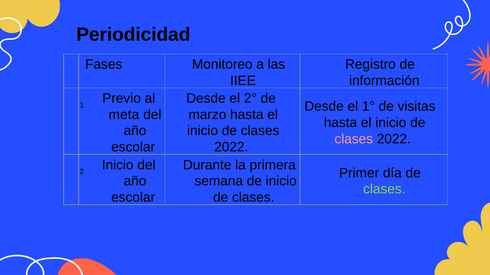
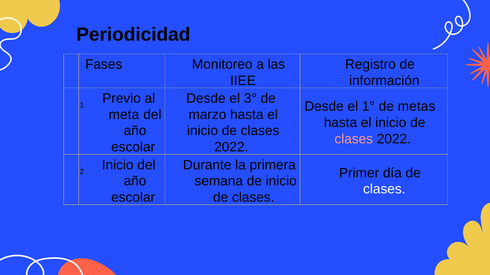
2°: 2° -> 3° (250, 99)
visitas: visitas -> metas (417, 107)
clases colour: light green -> white (384, 190)
